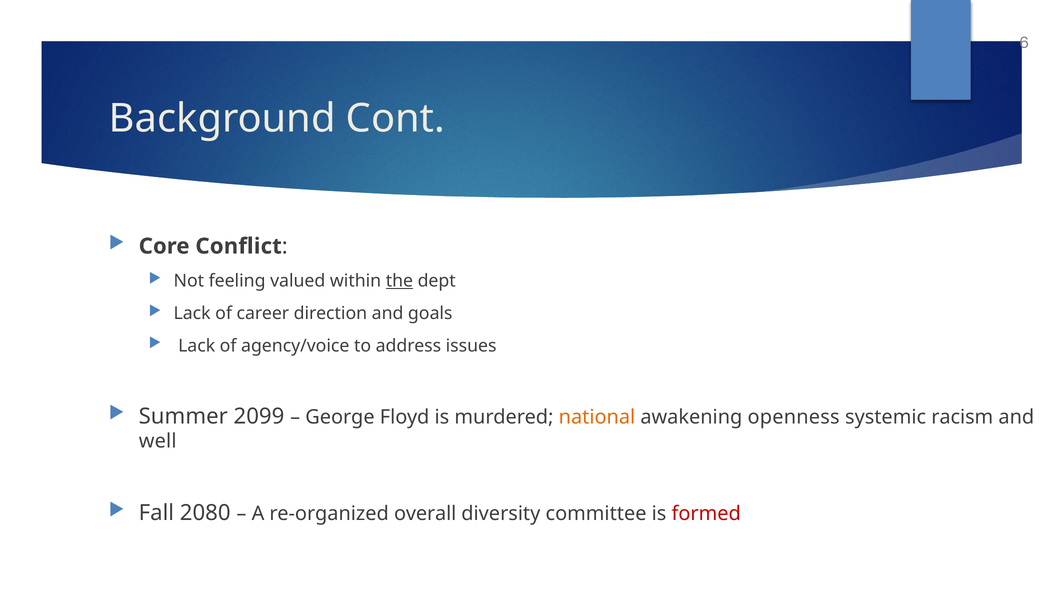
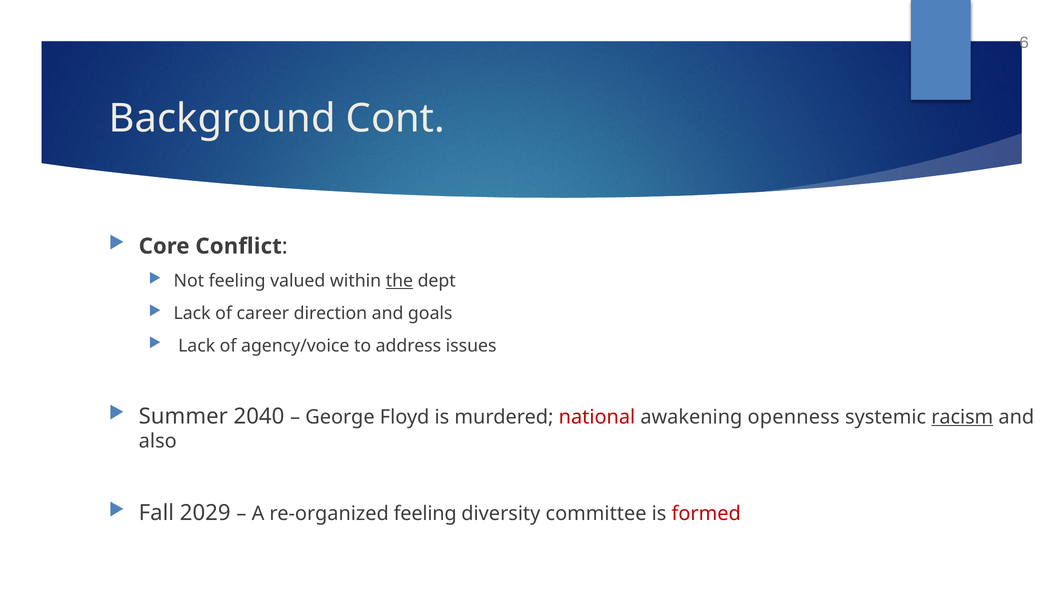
2099: 2099 -> 2040 (259, 416)
national colour: orange -> red (597, 417)
racism underline: none -> present (962, 417)
well: well -> also (158, 441)
2080: 2080 -> 2029 (205, 513)
re-organized overall: overall -> feeling (425, 513)
